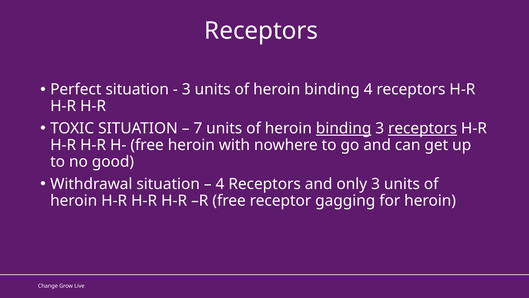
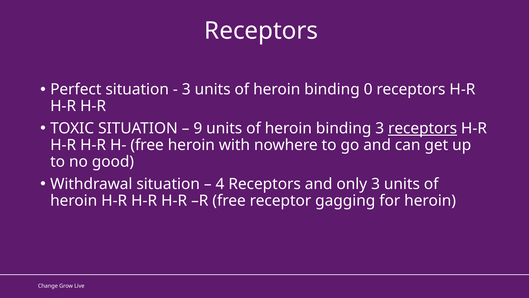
binding 4: 4 -> 0 (368, 89)
7: 7 -> 9 (198, 128)
binding underline: present -> none (344, 128)
